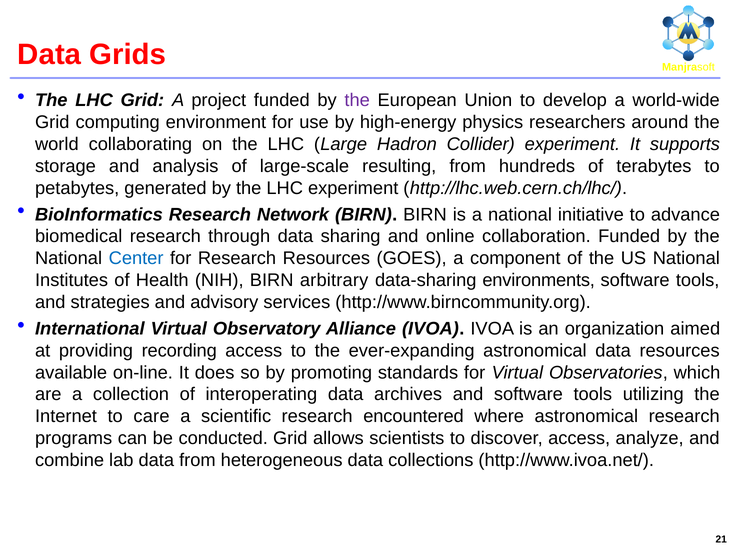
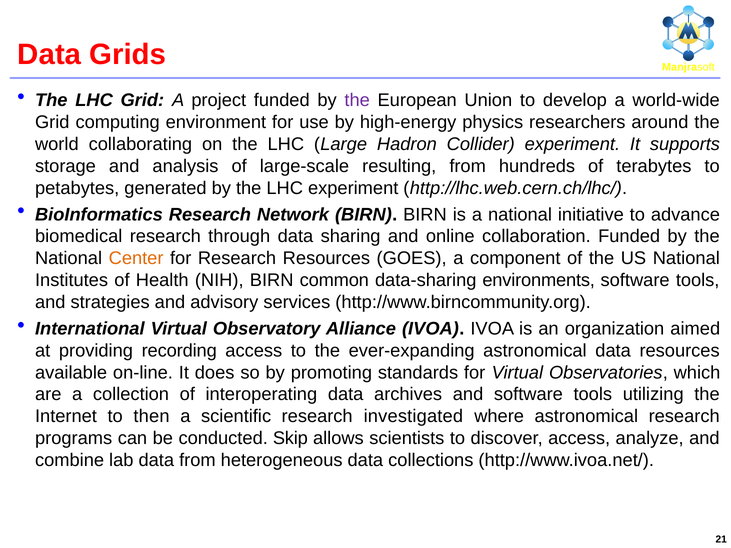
Center colour: blue -> orange (136, 258)
arbitrary: arbitrary -> common (334, 280)
care: care -> then (151, 417)
encountered: encountered -> investigated (413, 417)
conducted Grid: Grid -> Skip (290, 438)
